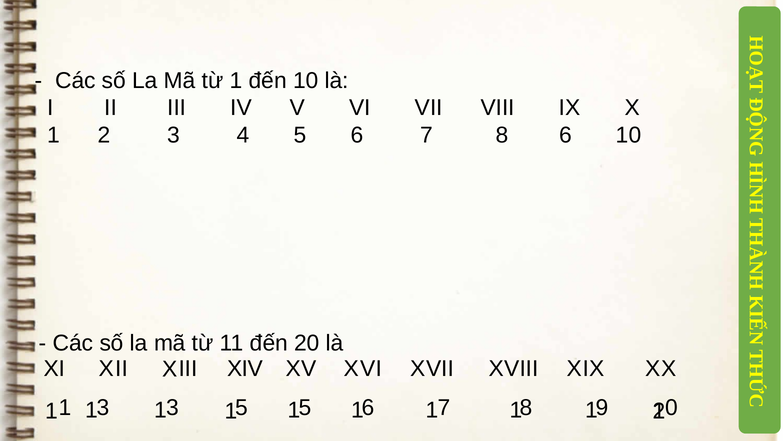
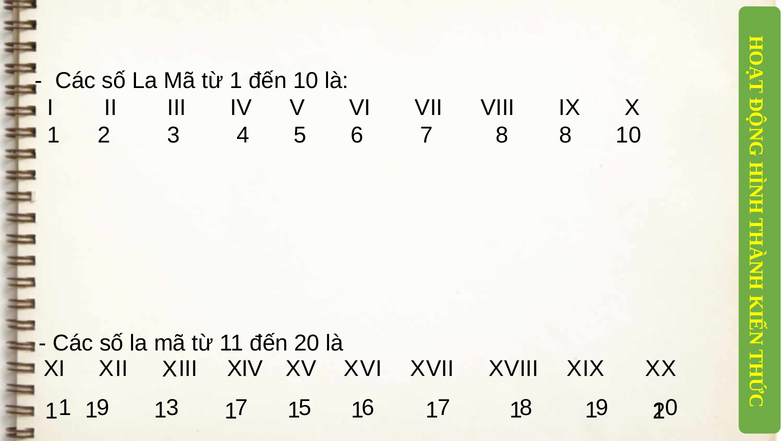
8 6: 6 -> 8 (565, 135)
1 3: 3 -> 9 (103, 407)
3 5: 5 -> 7 (242, 407)
